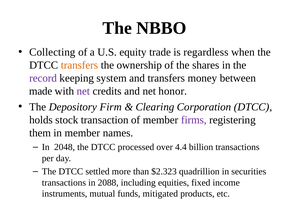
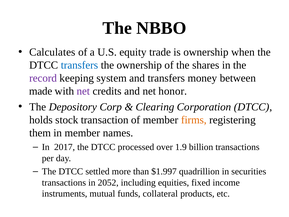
Collecting: Collecting -> Calculates (52, 52)
is regardless: regardless -> ownership (206, 52)
transfers colour: orange -> blue (79, 65)
Firm: Firm -> Corp (111, 107)
firms colour: purple -> orange (194, 120)
2048: 2048 -> 2017 (65, 147)
4.4: 4.4 -> 1.9 (181, 147)
$2.323: $2.323 -> $1.997 (164, 171)
2088: 2088 -> 2052 (108, 182)
mitigated: mitigated -> collateral (160, 193)
